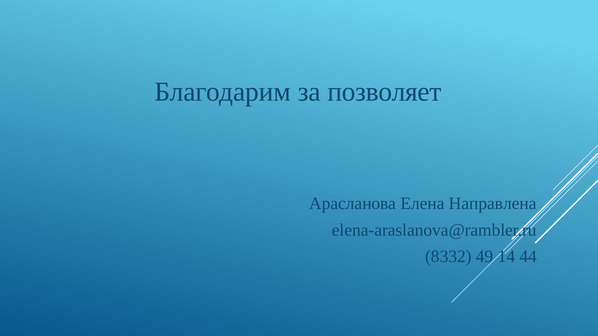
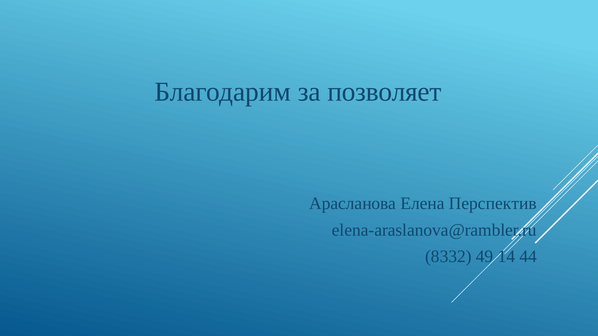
Направлена: Направлена -> Перспектив (493, 204)
